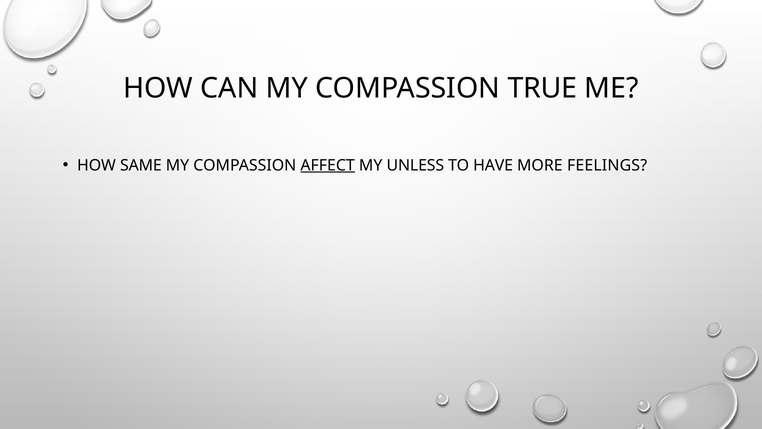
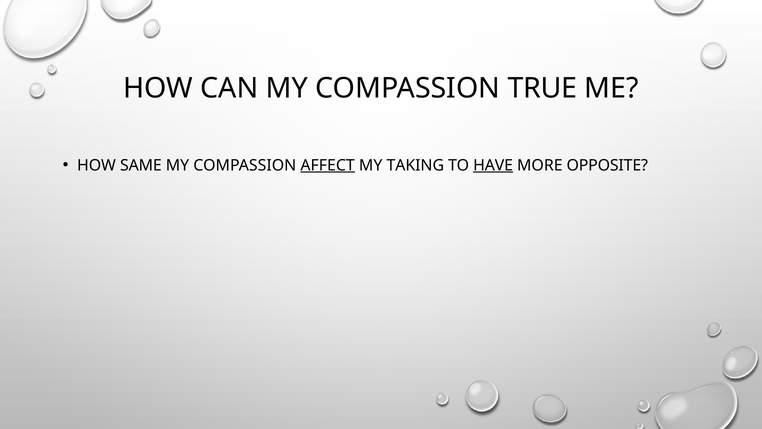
UNLESS: UNLESS -> TAKING (415, 165)
HAVE underline: none -> present (493, 165)
FEELINGS: FEELINGS -> OPPOSITE (607, 165)
